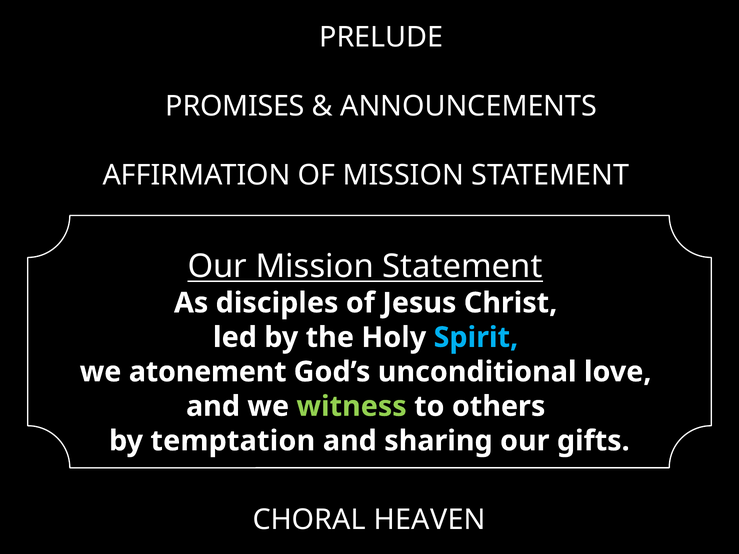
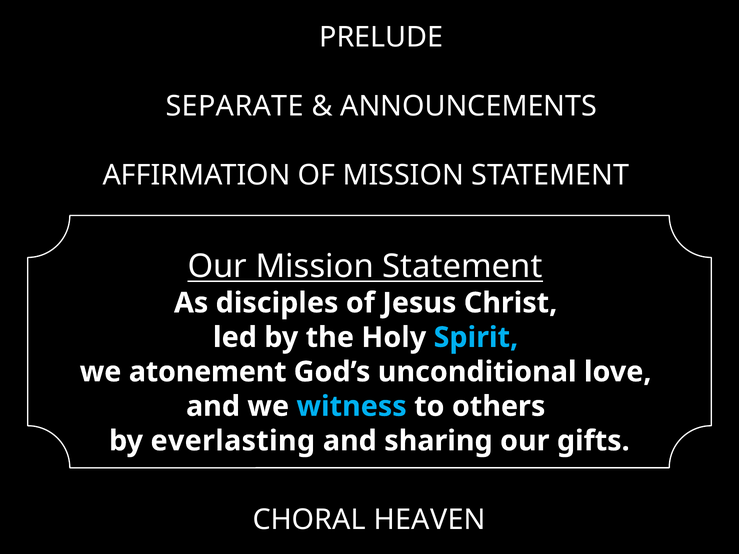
PROMISES: PROMISES -> SEPARATE (235, 106)
witness colour: light green -> light blue (352, 407)
temptation: temptation -> everlasting (233, 441)
